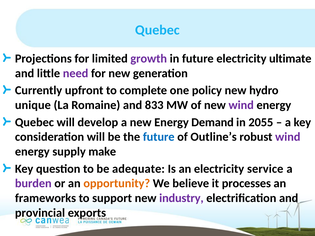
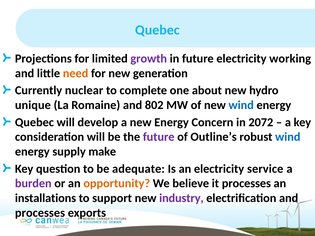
ultimate: ultimate -> working (290, 59)
need colour: purple -> orange (76, 73)
upfront: upfront -> nuclear (84, 90)
policy: policy -> about (207, 90)
833: 833 -> 802 (154, 105)
wind colour: purple -> blue (241, 105)
Demand: Demand -> Concern (212, 122)
2055: 2055 -> 2072 (261, 122)
future colour: blue -> purple (159, 137)
wind colour: purple -> blue (288, 137)
frameworks: frameworks -> installations (46, 198)
provincial: provincial -> processes (40, 213)
